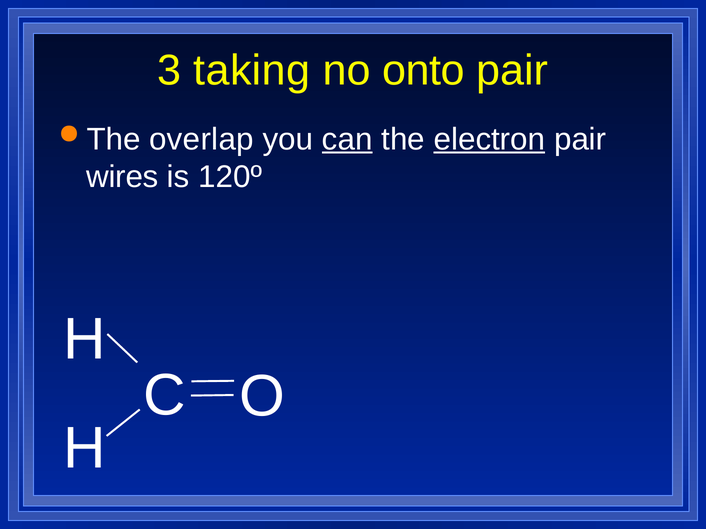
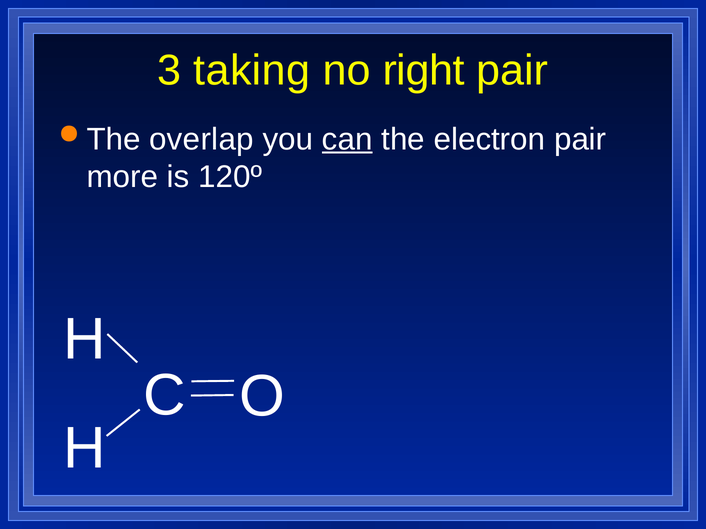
onto: onto -> right (424, 71)
electron underline: present -> none (489, 139)
wires: wires -> more (122, 177)
